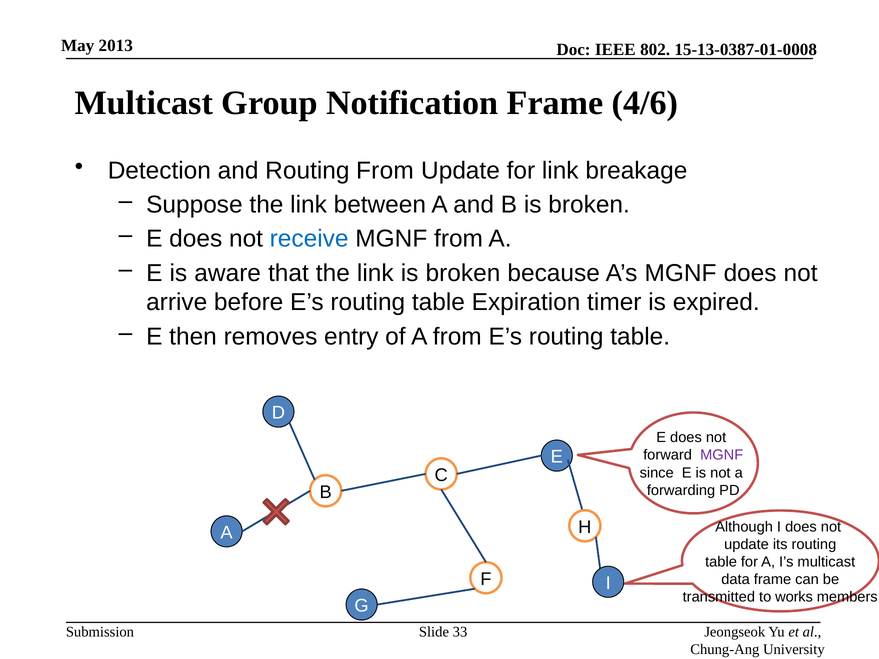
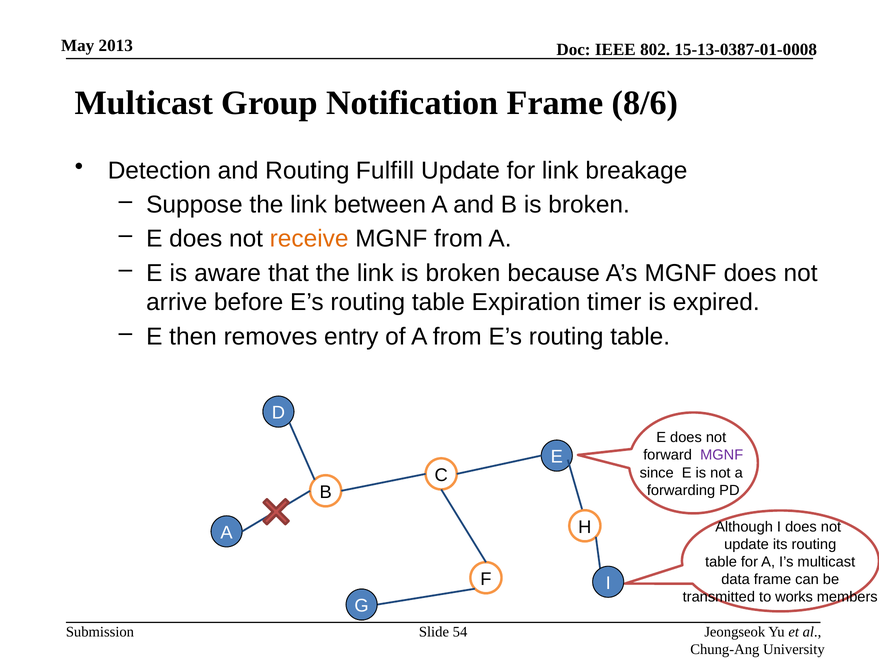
4/6: 4/6 -> 8/6 (645, 103)
Routing From: From -> Fulfill (385, 171)
receive colour: blue -> orange (309, 239)
33: 33 -> 54 (460, 632)
